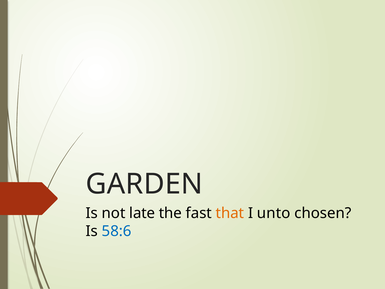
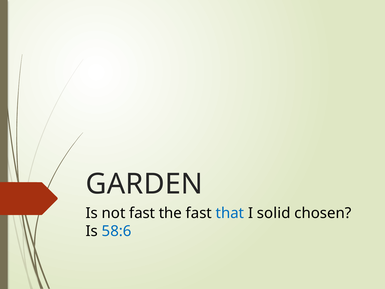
not late: late -> fast (142, 213)
that colour: orange -> blue (230, 213)
unto: unto -> solid (274, 213)
